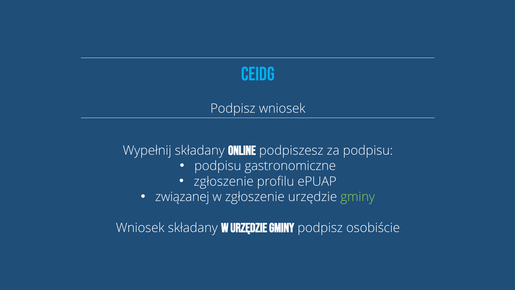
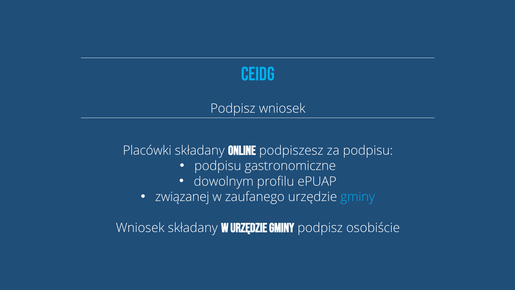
Wypełnij: Wypełnij -> Placówki (147, 150)
zgłoszenie: zgłoszenie -> dowolnym (224, 181)
w zgłoszenie: zgłoszenie -> zaufanego (255, 197)
gminy colour: light green -> light blue (358, 197)
